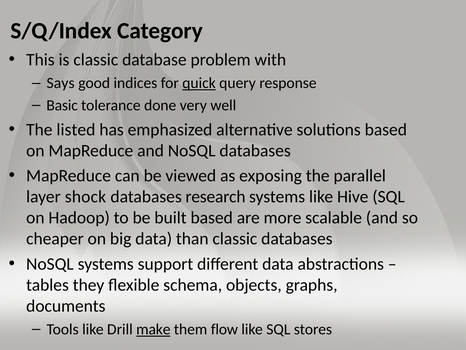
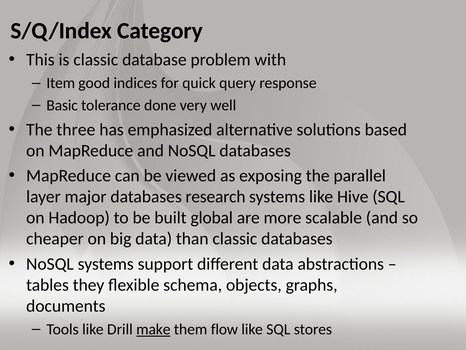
Says: Says -> Item (61, 83)
quick underline: present -> none (199, 83)
listed: listed -> three (76, 129)
shock: shock -> major (86, 197)
built based: based -> global (212, 217)
